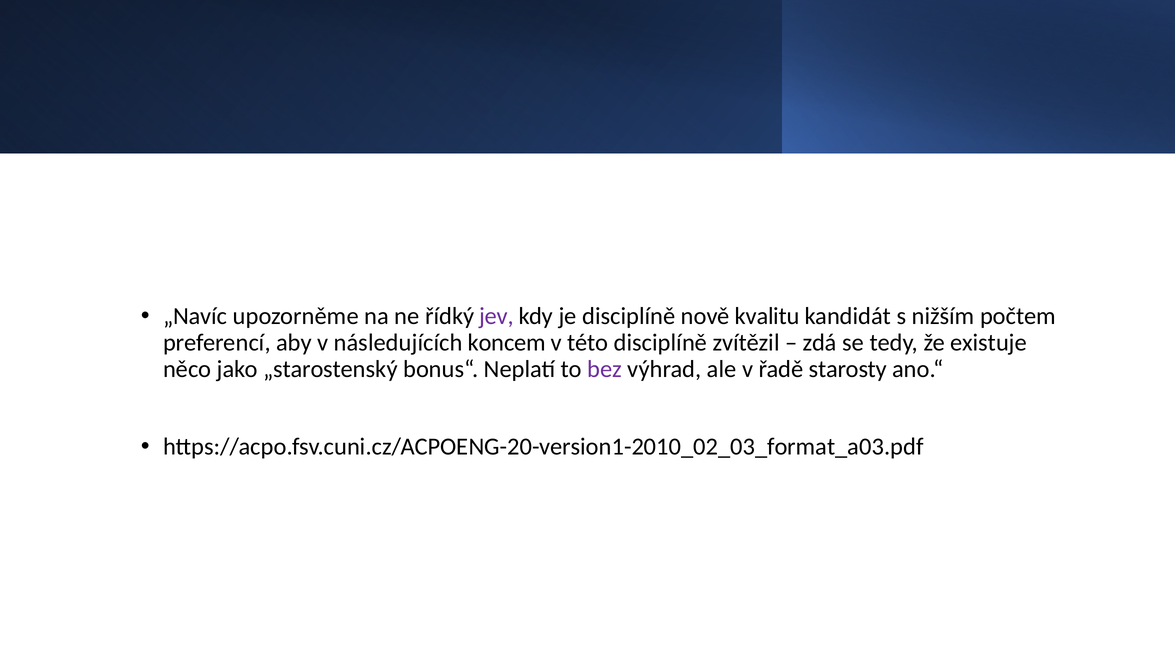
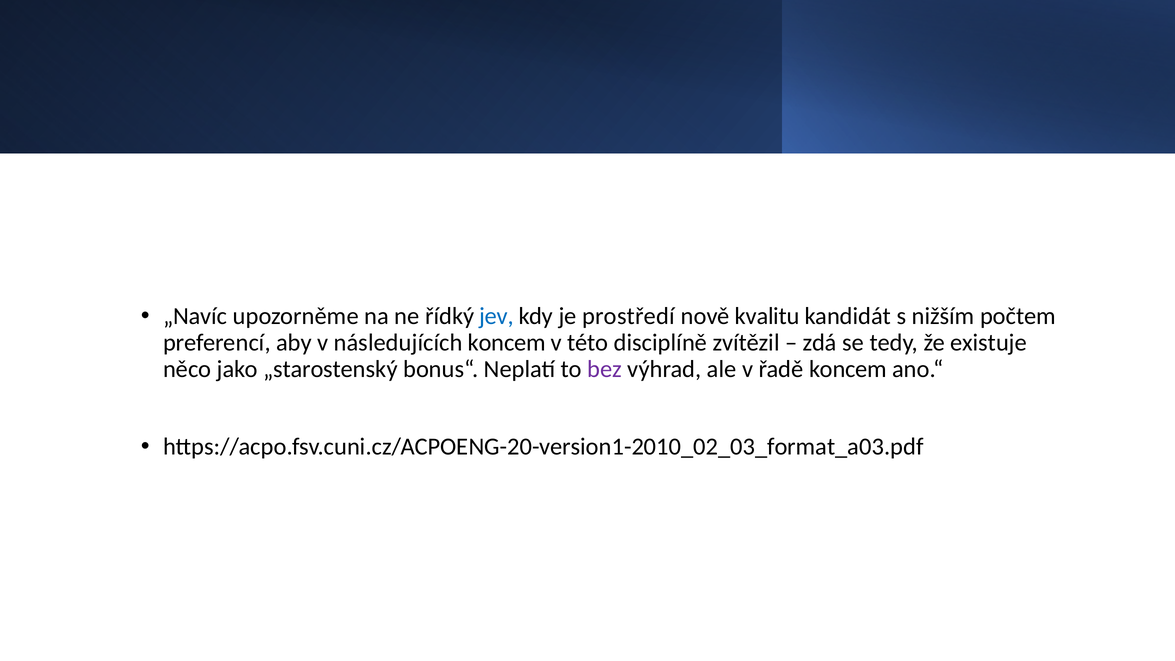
jev colour: purple -> blue (497, 316)
je disciplíně: disciplíně -> prostředí (629, 316)
řadě starosty: starosty -> koncem (848, 369)
